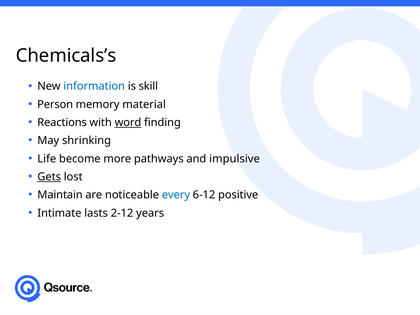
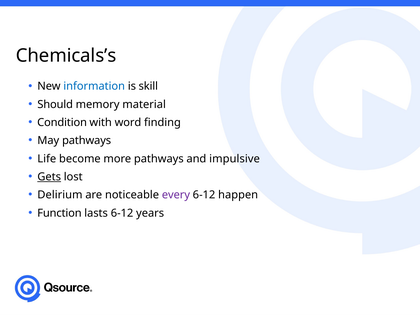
Person: Person -> Should (55, 104)
Reactions: Reactions -> Condition (62, 123)
word underline: present -> none (128, 123)
May shrinking: shrinking -> pathways (87, 141)
Maintain: Maintain -> Delirium (60, 195)
every colour: blue -> purple (176, 195)
positive: positive -> happen (238, 195)
Intimate: Intimate -> Function (59, 213)
lasts 2-12: 2-12 -> 6-12 (122, 213)
